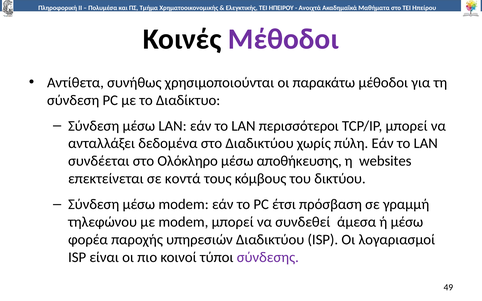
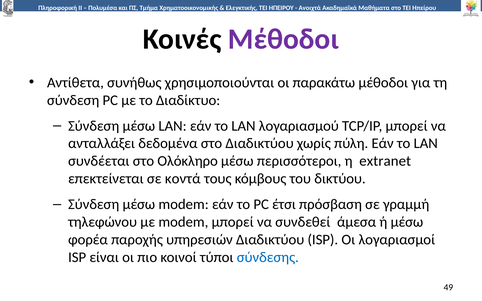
περισσότεροι: περισσότεροι -> λογαριασμού (299, 126)
αποθήκευσης: αποθήκευσης -> περισσότεροι (299, 161)
websites: websites -> extranet (385, 161)
σύνδεσης colour: purple -> blue (268, 258)
